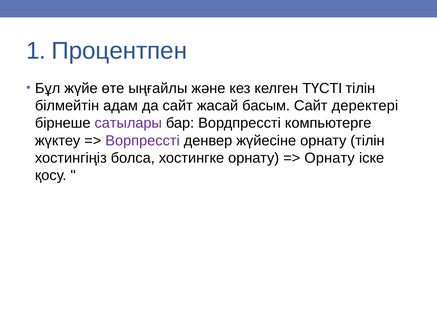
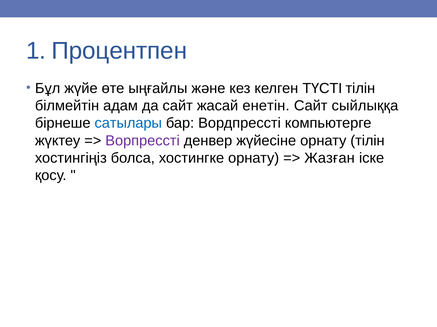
басым: басым -> енетін (266, 106)
деректері: деректері -> сыйлыққа (365, 106)
сатылары colour: purple -> blue (128, 123)
Орнату: Орнату -> Жазған (330, 158)
